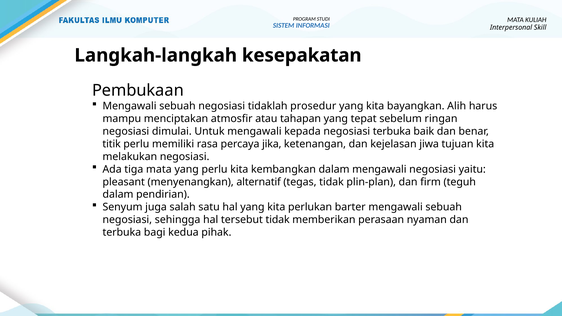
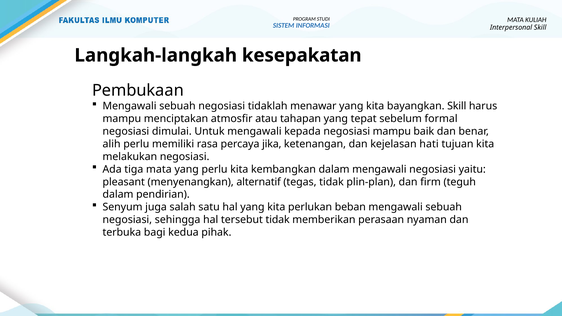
prosedur: prosedur -> menawar (313, 106)
bayangkan Alih: Alih -> Skill (457, 106)
ringan: ringan -> formal (441, 119)
negosiasi terbuka: terbuka -> mampu (392, 131)
titik: titik -> alih (112, 144)
jiwa: jiwa -> hati (429, 144)
barter: barter -> beban (350, 207)
